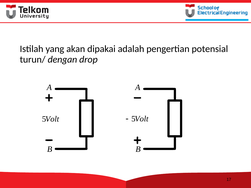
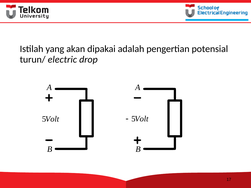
dengan: dengan -> electric (62, 60)
